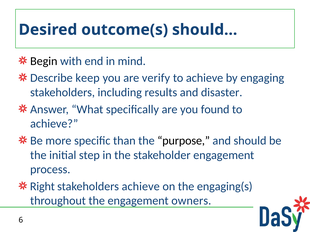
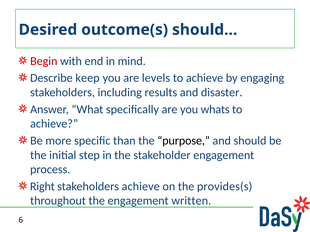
Begin colour: black -> red (44, 61)
verify: verify -> levels (156, 78)
found: found -> whats (215, 110)
engaging(s: engaging(s -> provides(s (225, 187)
owners: owners -> written (191, 201)
